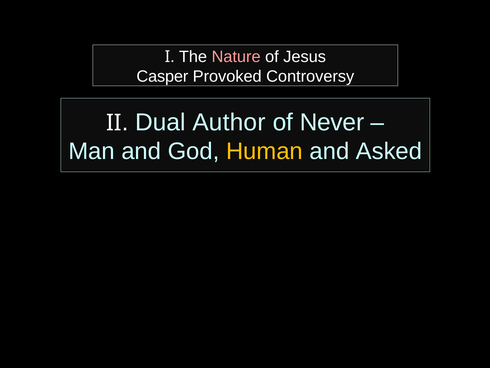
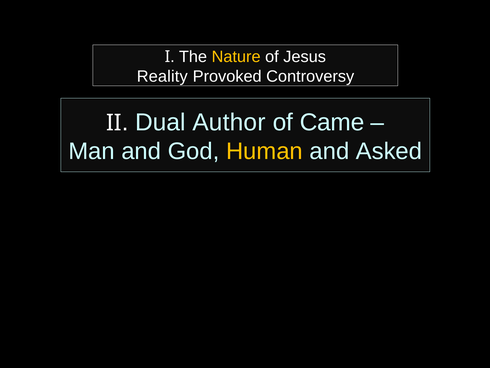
Nature colour: pink -> yellow (236, 57)
Casper: Casper -> Reality (162, 76)
Never: Never -> Came (332, 122)
